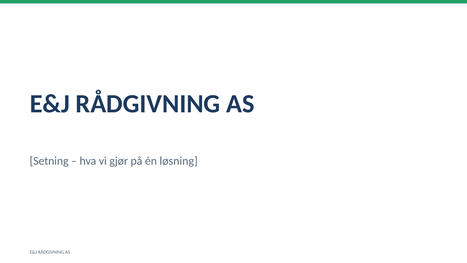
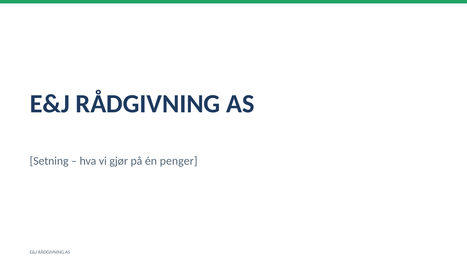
løsning: løsning -> penger (179, 161)
